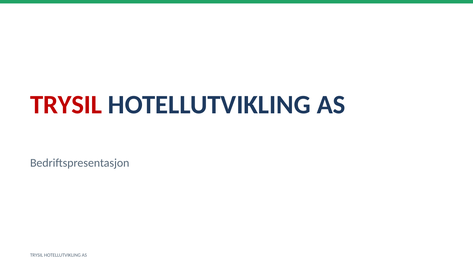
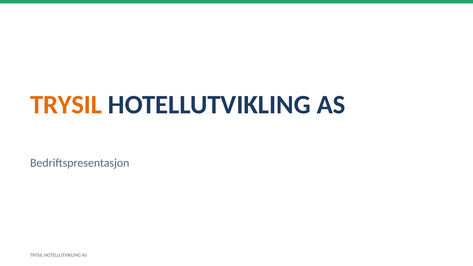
TRYSIL colour: red -> orange (66, 105)
